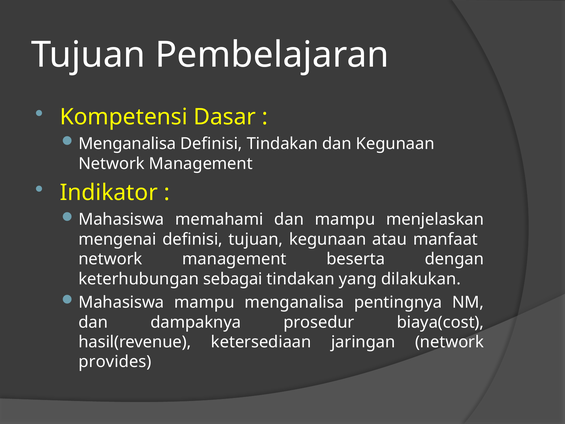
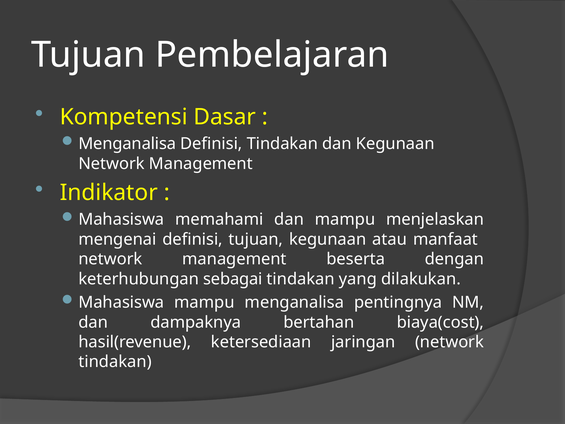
prosedur: prosedur -> bertahan (319, 322)
provides: provides -> tindakan (115, 362)
